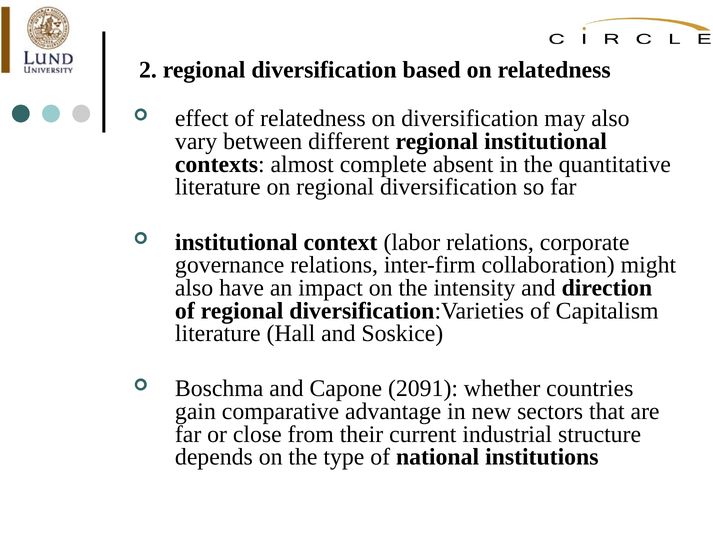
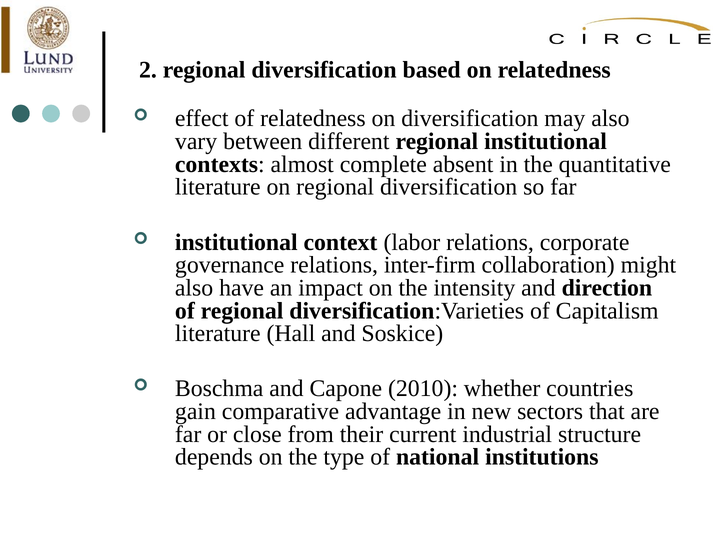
2091: 2091 -> 2010 (423, 388)
